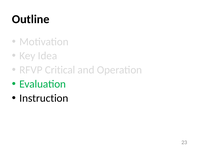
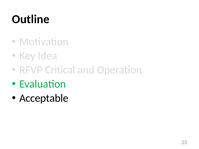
Instruction: Instruction -> Acceptable (44, 98)
